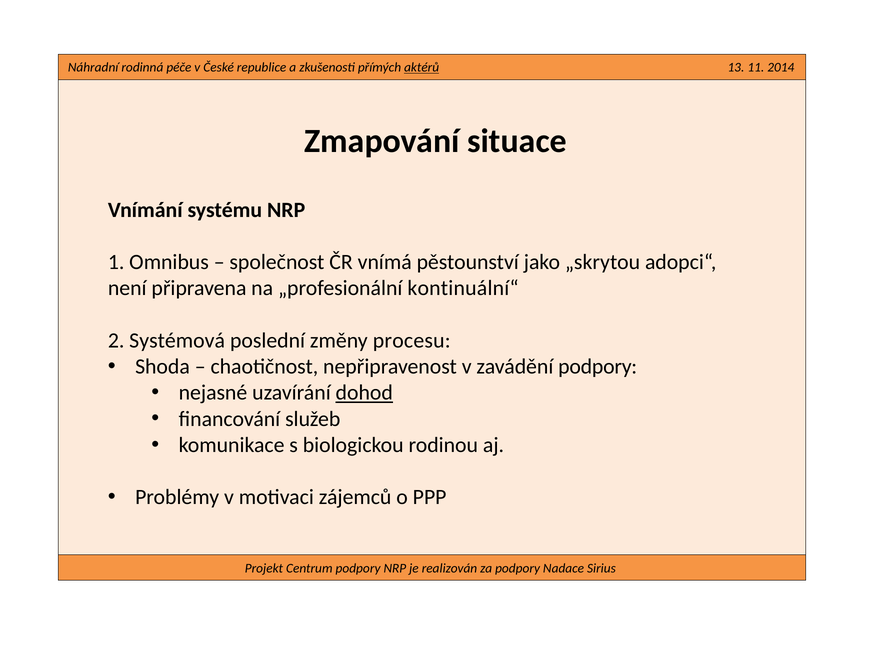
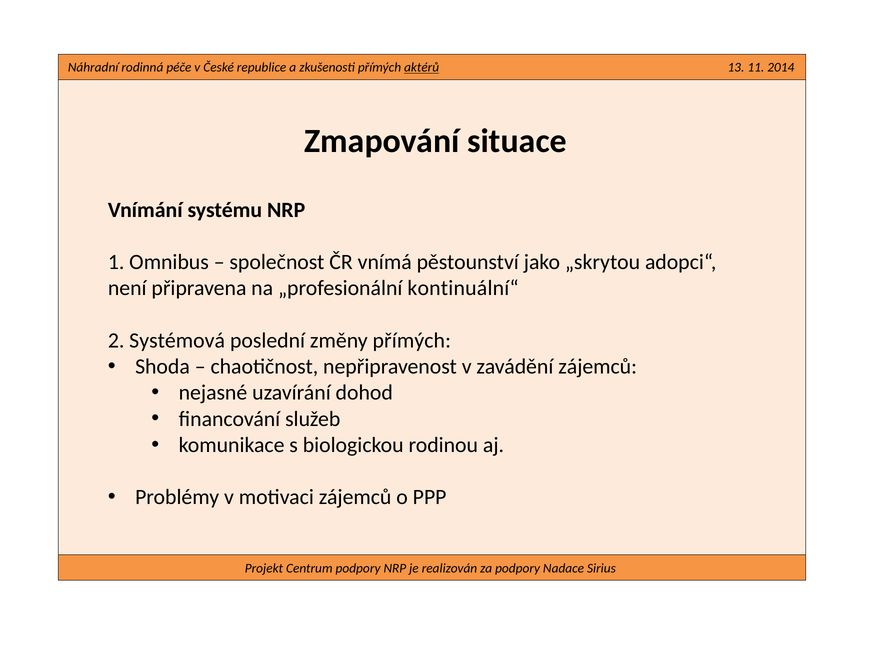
změny procesu: procesu -> přímých (412, 341)
zavádění podpory: podpory -> zájemců (598, 367)
dohod underline: present -> none (364, 393)
